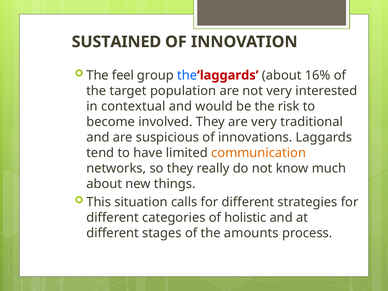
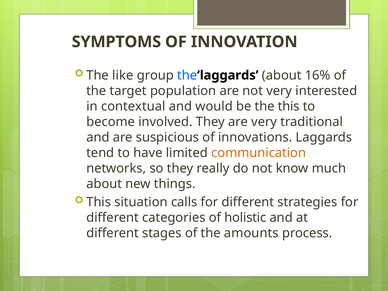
SUSTAINED: SUSTAINED -> SYMPTOMS (116, 42)
feel: feel -> like (123, 75)
laggards colour: red -> black (228, 75)
the risk: risk -> this (289, 106)
